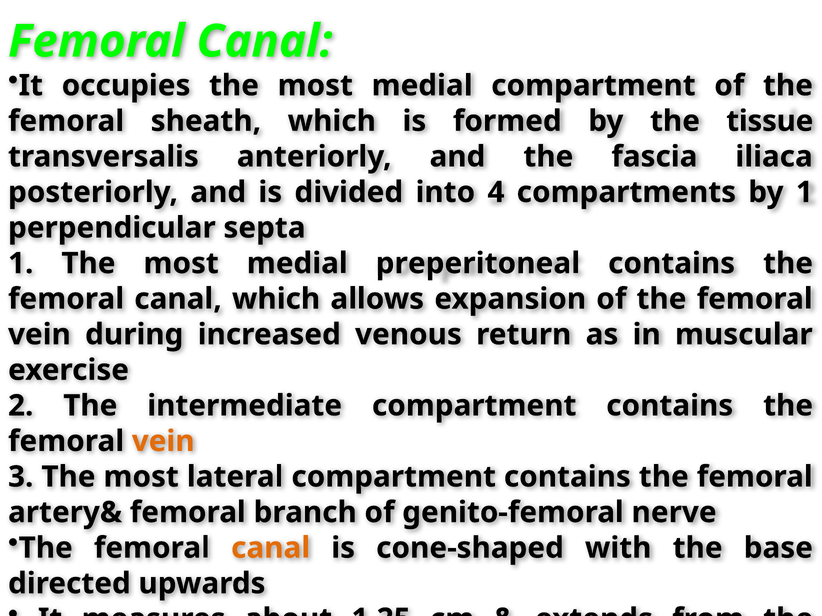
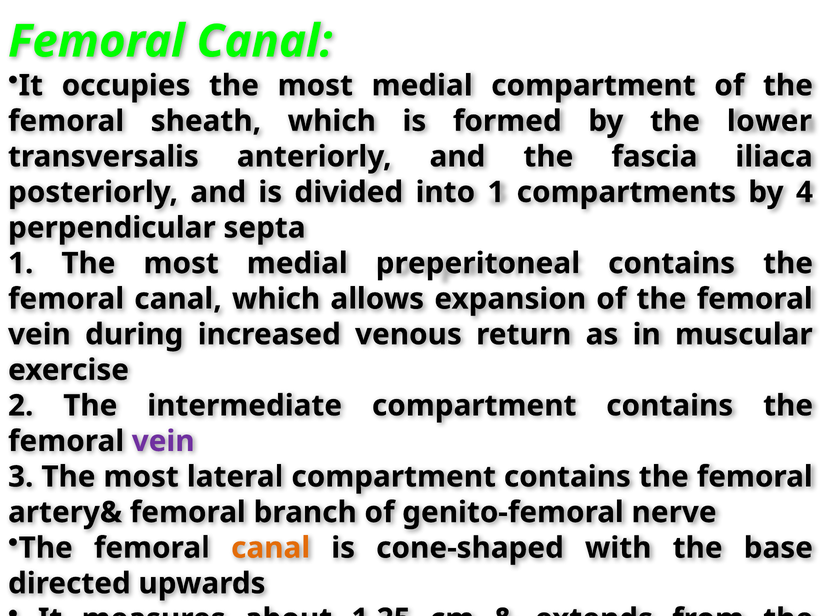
tissue: tissue -> lower (770, 121)
into 4: 4 -> 1 (496, 192)
by 1: 1 -> 4 (804, 192)
vein colour: orange -> purple (163, 442)
